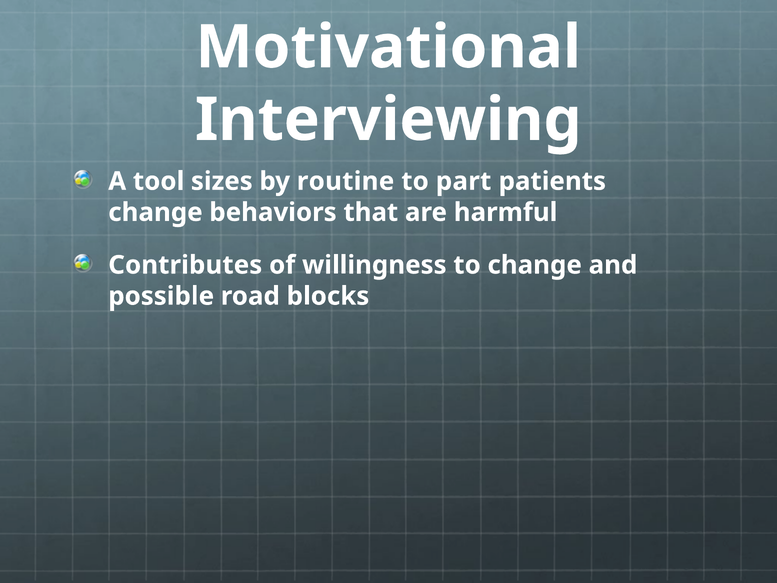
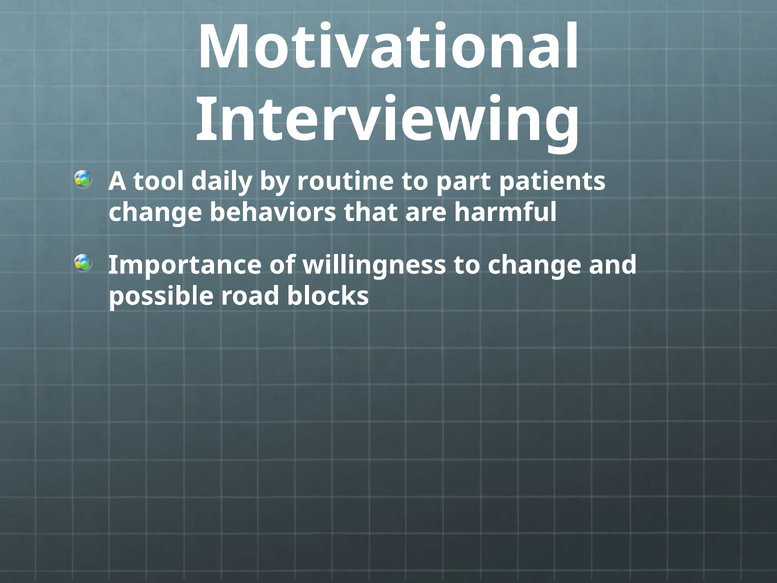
sizes: sizes -> daily (222, 181)
Contributes: Contributes -> Importance (185, 265)
